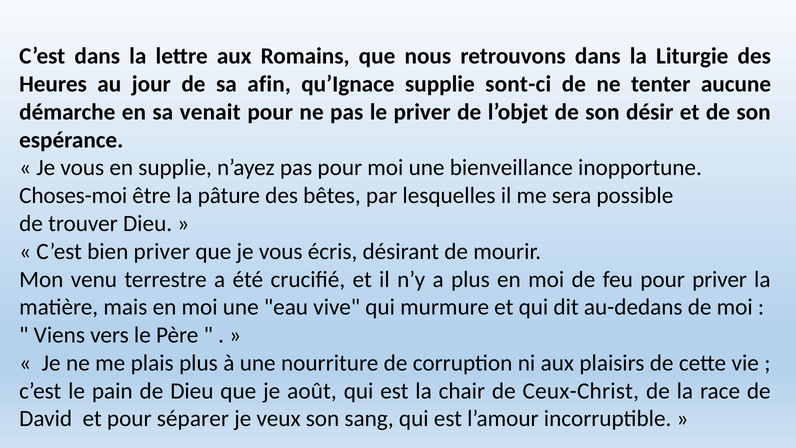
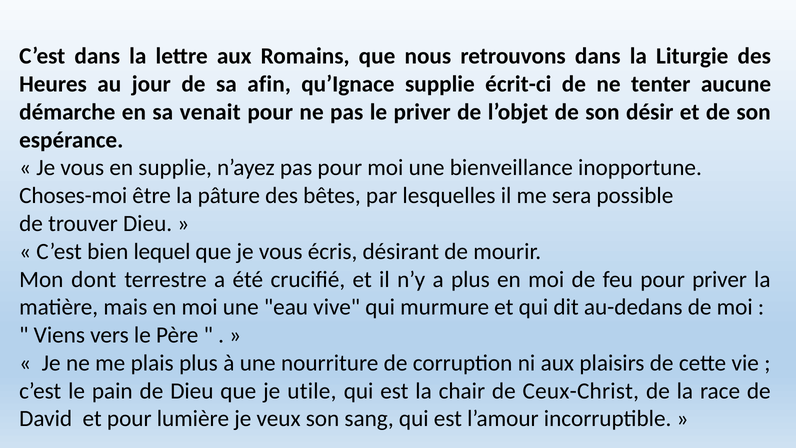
sont-ci: sont-ci -> écrit-ci (518, 84)
bien priver: priver -> lequel (162, 251)
venu: venu -> dont (94, 279)
août: août -> utile (312, 391)
séparer: séparer -> lumière (193, 419)
